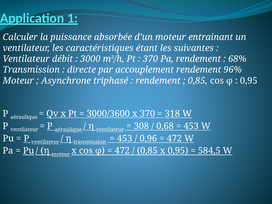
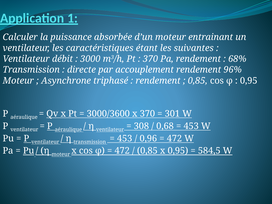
318: 318 -> 301 (172, 114)
